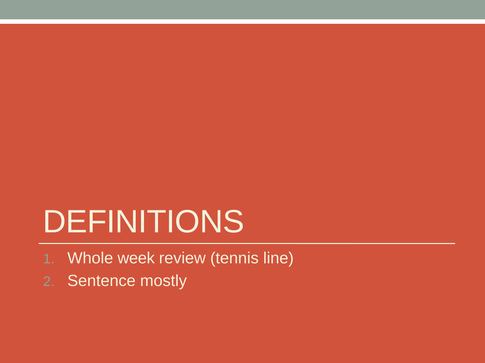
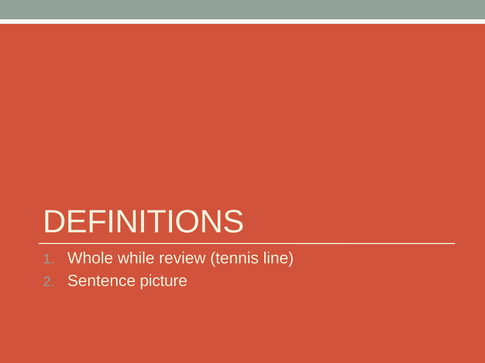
week: week -> while (136, 259)
mostly: mostly -> picture (164, 281)
